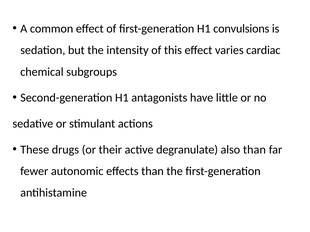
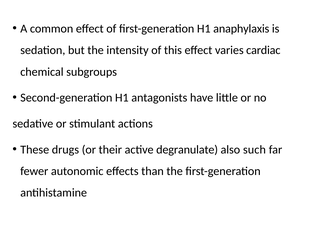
convulsions: convulsions -> anaphylaxis (241, 29)
also than: than -> such (254, 150)
